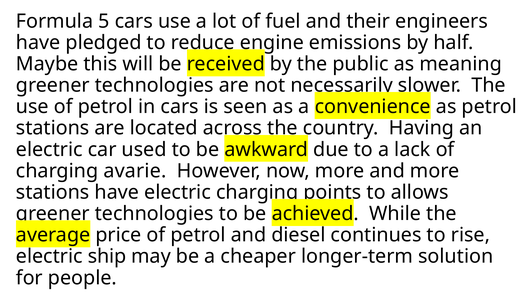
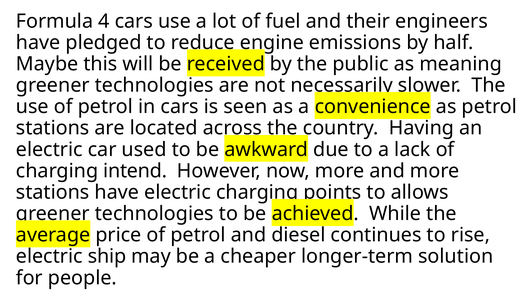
5: 5 -> 4 (104, 21)
avarie: avarie -> intend (135, 171)
